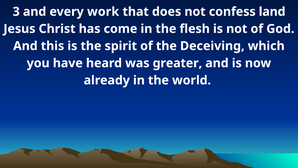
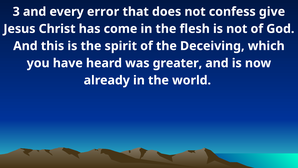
work: work -> error (103, 12)
land: land -> give (272, 12)
